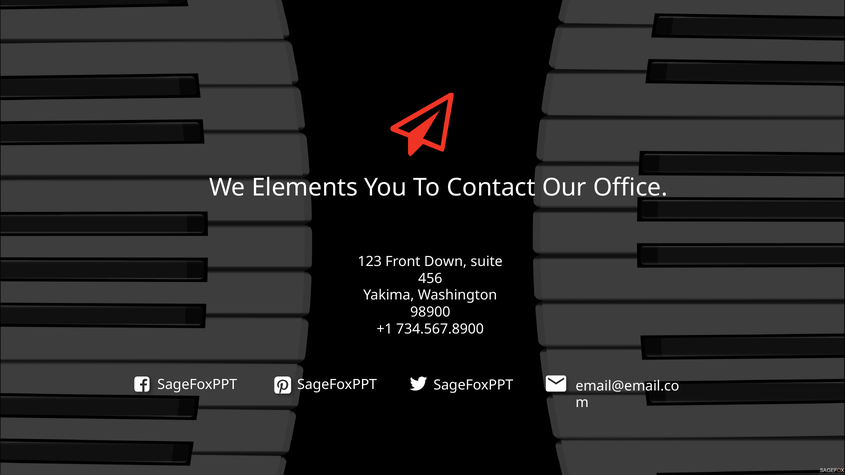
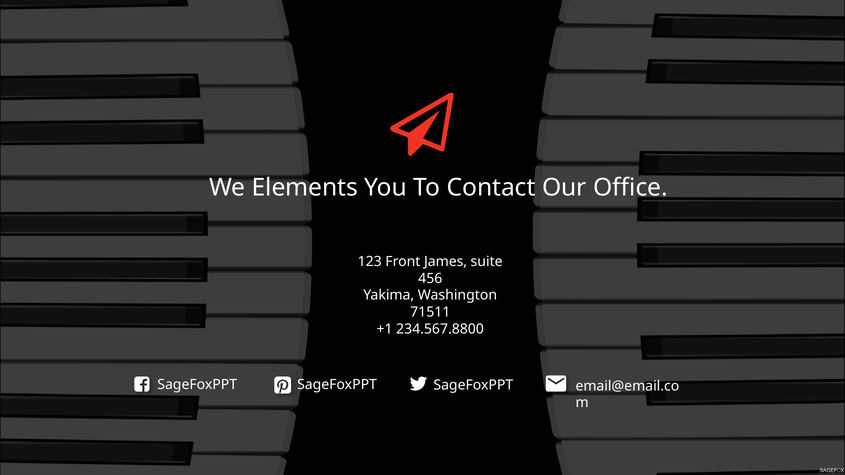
Down: Down -> James (446, 262)
98900: 98900 -> 71511 (430, 312)
734.567.8900: 734.567.8900 -> 234.567.8800 (440, 329)
